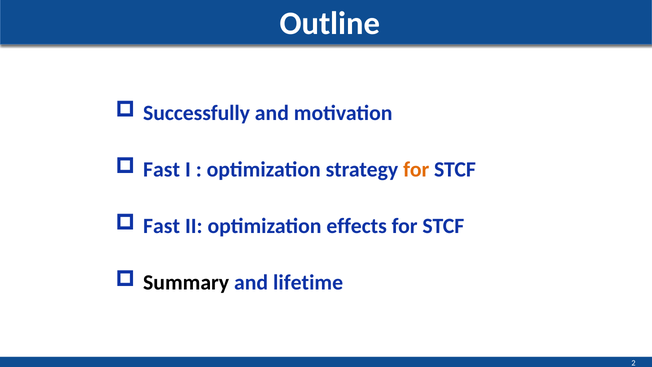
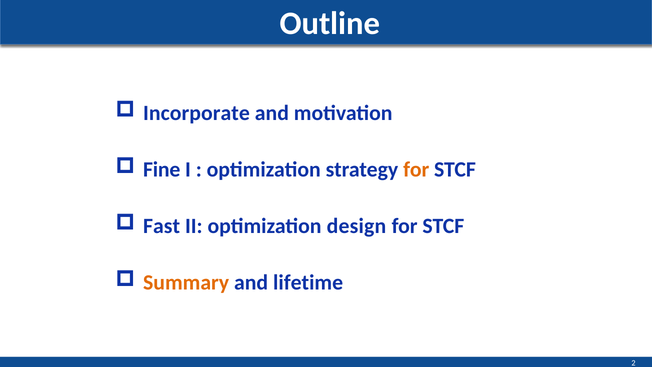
Successfully: Successfully -> Incorporate (196, 113)
Fast: Fast -> Fine (162, 169)
effects: effects -> design (356, 226)
Summary colour: black -> orange (186, 283)
